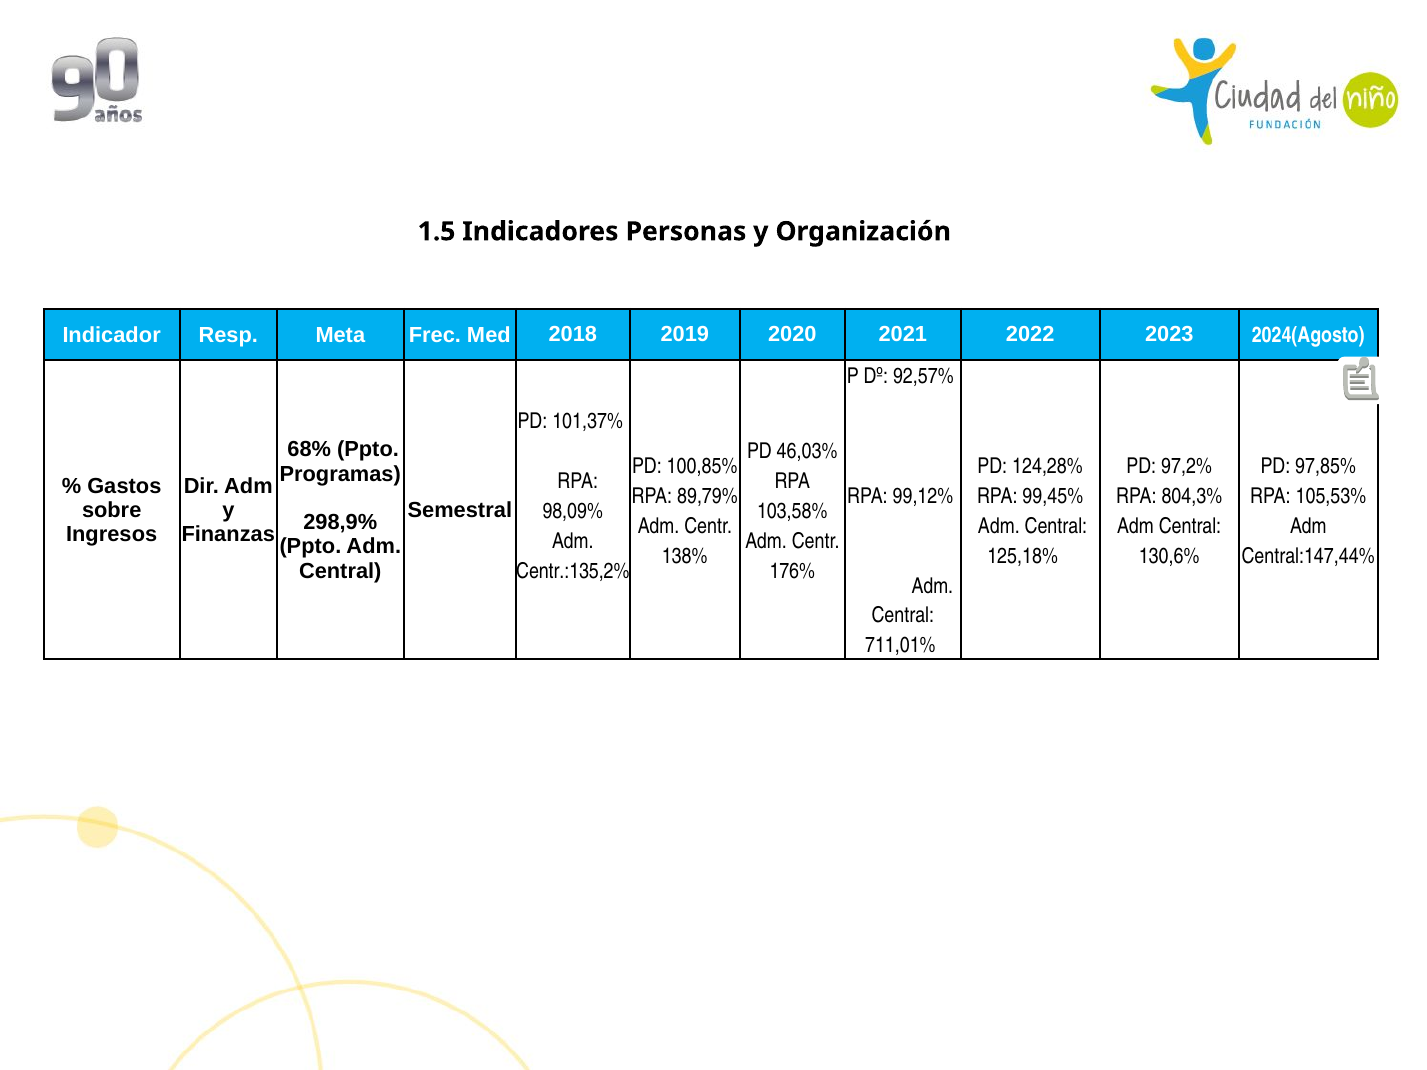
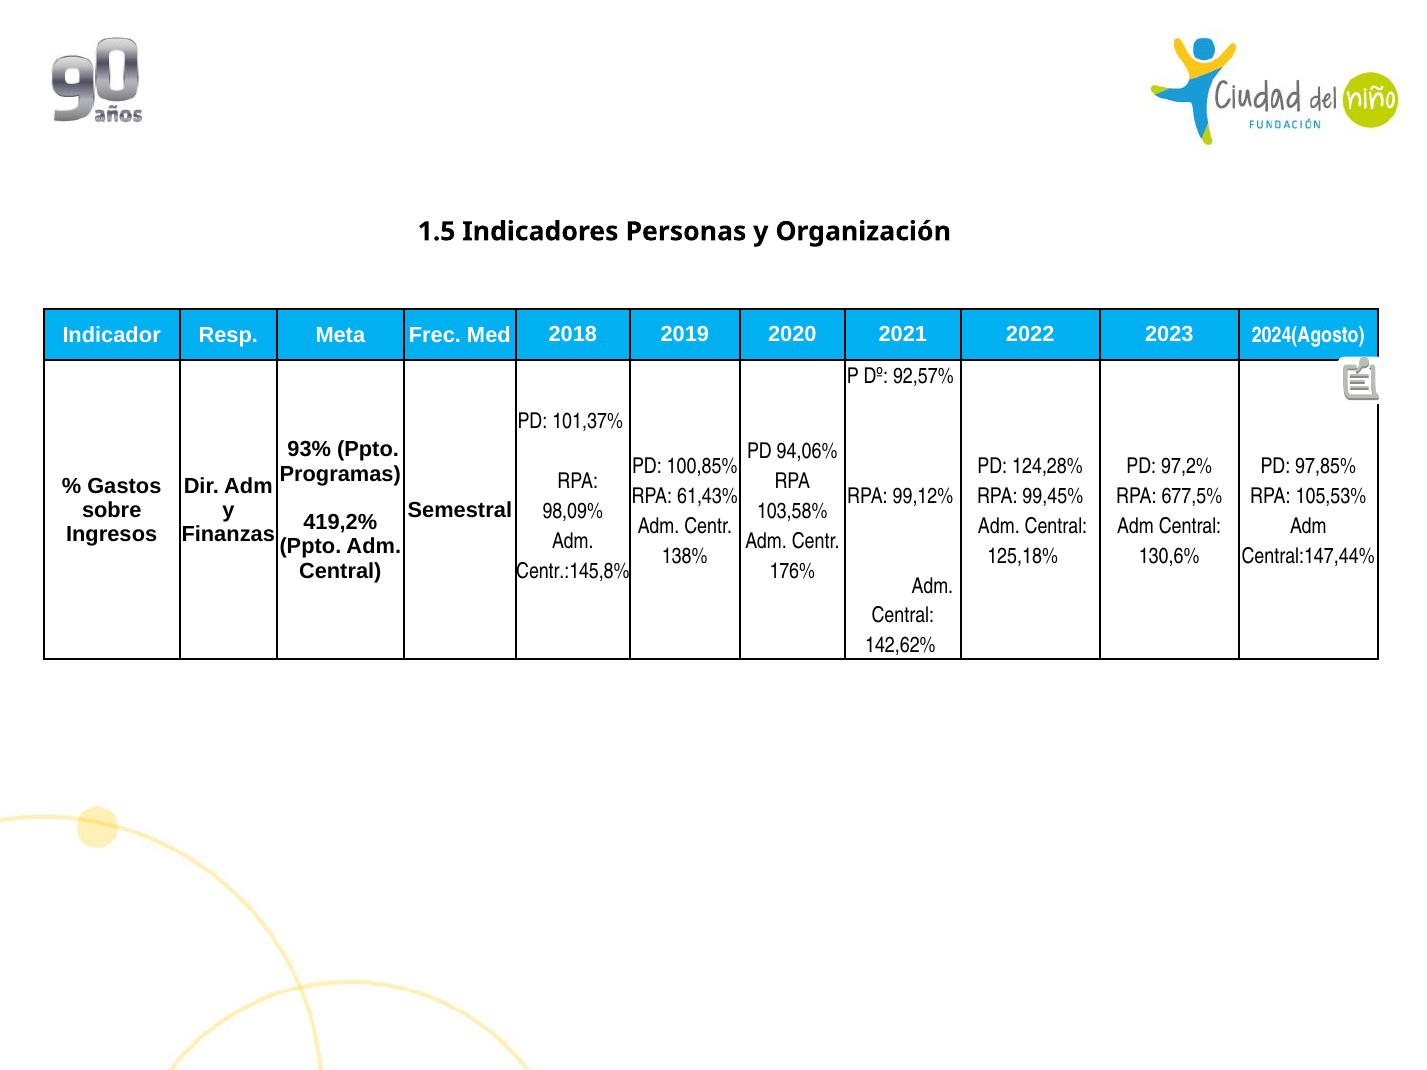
68%: 68% -> 93% (309, 450)
46,03%: 46,03% -> 94,06% (807, 451)
89,79%: 89,79% -> 61,43% (707, 496)
804,3%: 804,3% -> 677,5% (1192, 496)
298,9%: 298,9% -> 419,2% (340, 523)
Centr.:135,2%: Centr.:135,2% -> Centr.:145,8% (573, 571)
711,01%: 711,01% -> 142,62% (900, 646)
